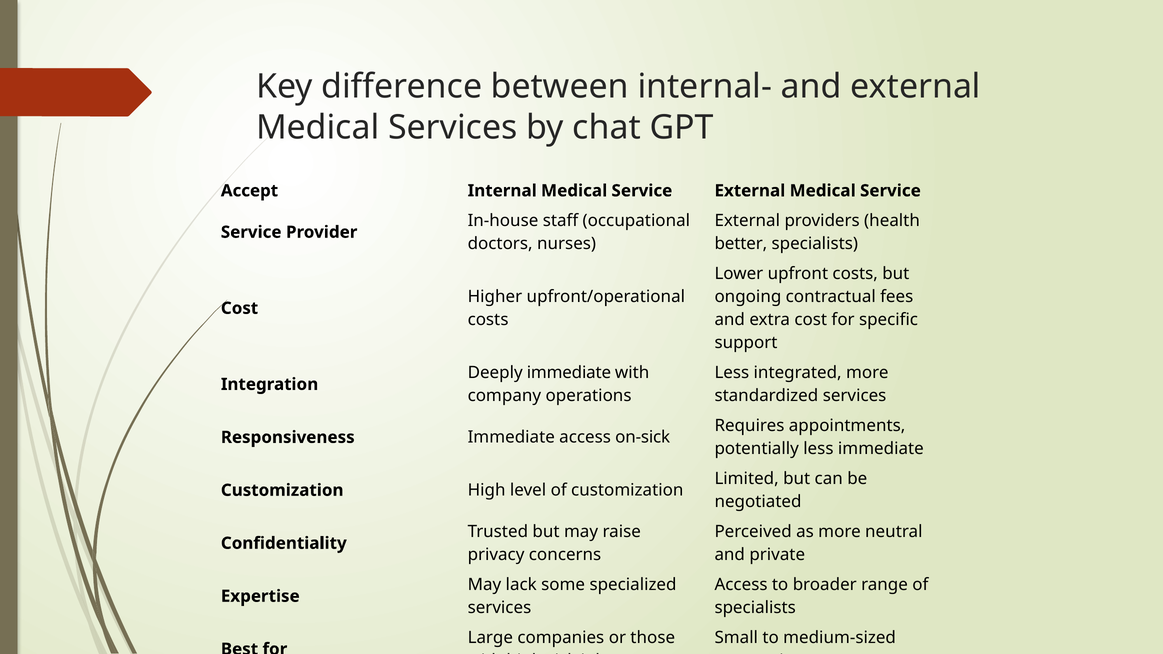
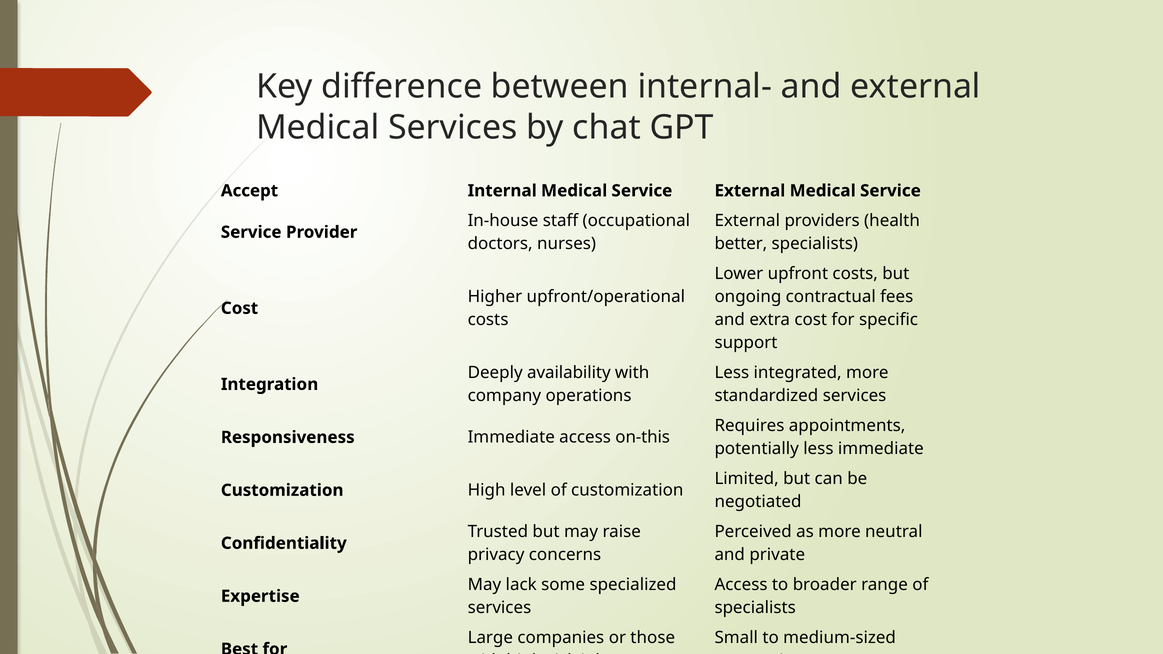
Deeply immediate: immediate -> availability (569, 373)
on-sick: on-sick -> on-this (643, 437)
